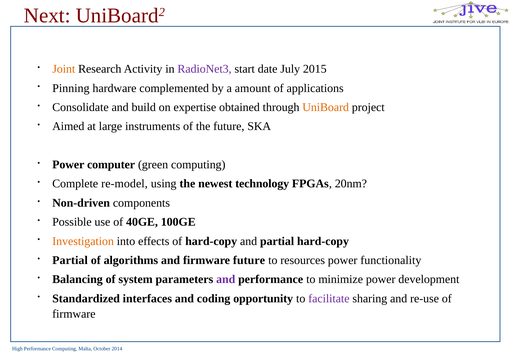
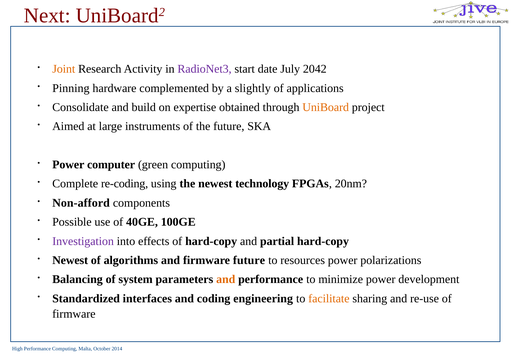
2015: 2015 -> 2042 (315, 69)
amount: amount -> slightly (253, 88)
re-model: re-model -> re-coding (125, 184)
Non-driven: Non-driven -> Non-afford (81, 203)
Investigation colour: orange -> purple (83, 242)
Partial: Partial -> Newest (70, 261)
functionality: functionality -> polarizations (391, 261)
and colour: purple -> orange (226, 280)
opportunity: opportunity -> engineering (263, 299)
facilitate colour: purple -> orange (329, 299)
